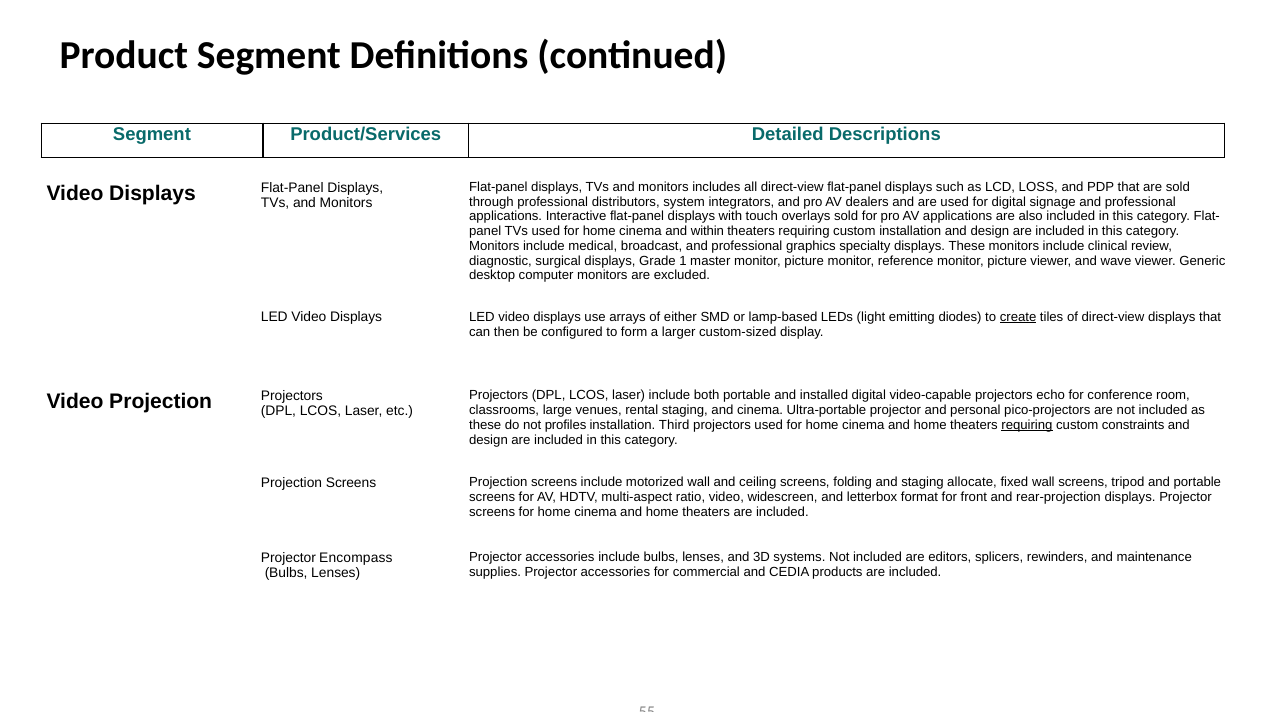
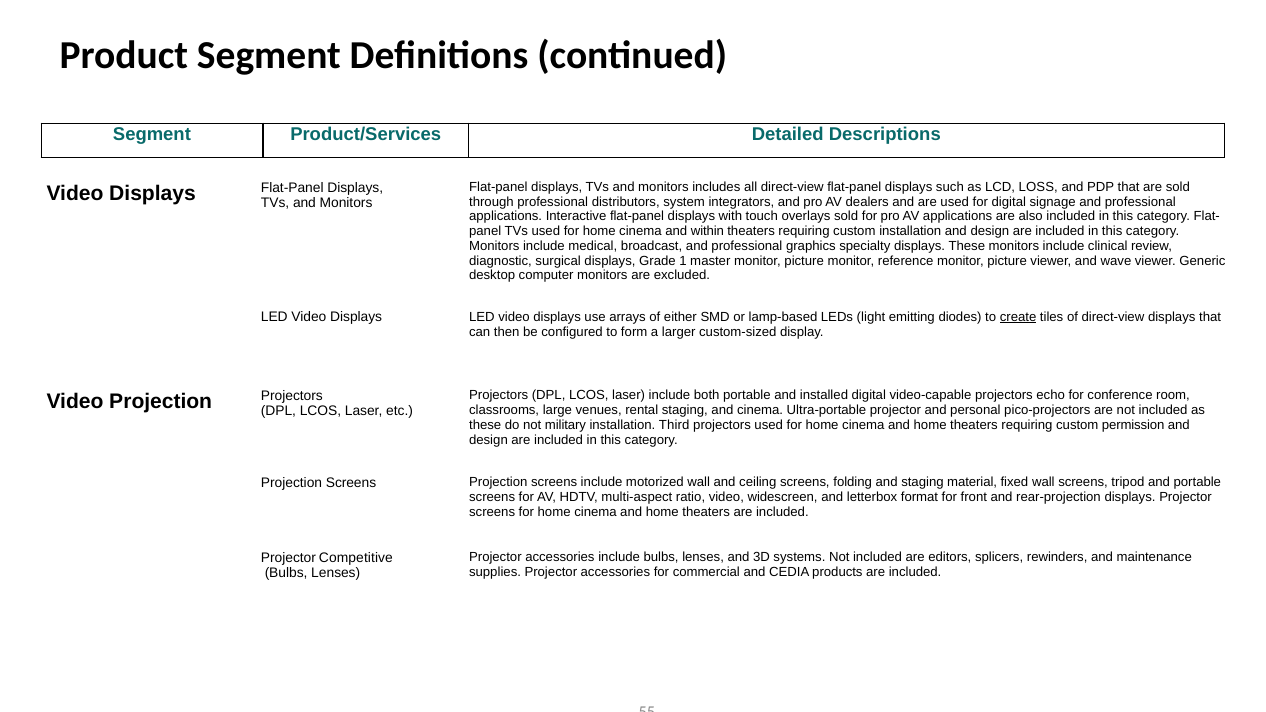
profiles: profiles -> military (566, 425)
requiring underline: present -> none (1027, 425)
constraints: constraints -> permission (1133, 425)
allocate: allocate -> material (972, 482)
Encompass: Encompass -> Competitive (356, 558)
